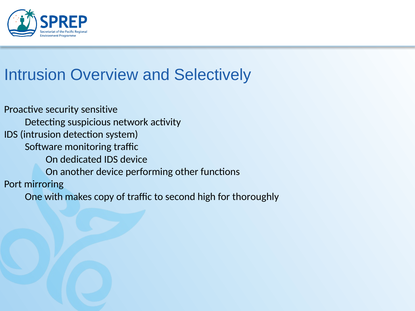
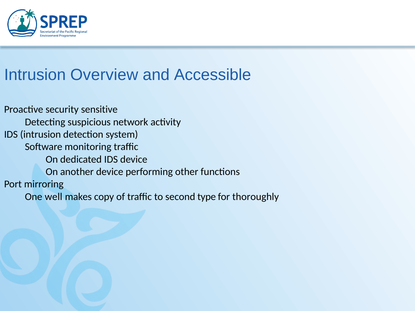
Selectively: Selectively -> Accessible (213, 75)
with: with -> well (54, 197)
high: high -> type (207, 197)
